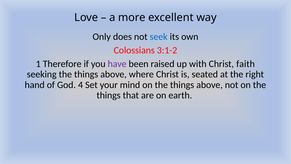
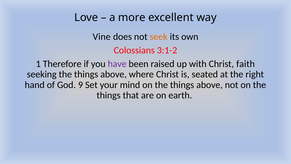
Only: Only -> Vine (102, 37)
seek colour: blue -> orange (159, 37)
4: 4 -> 9 (81, 85)
